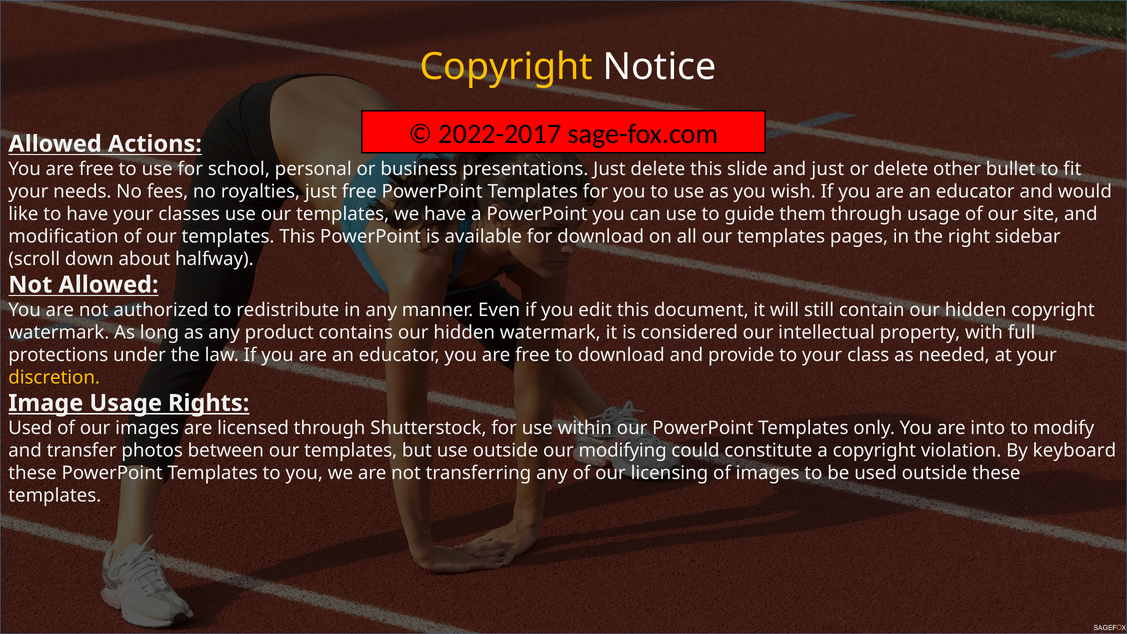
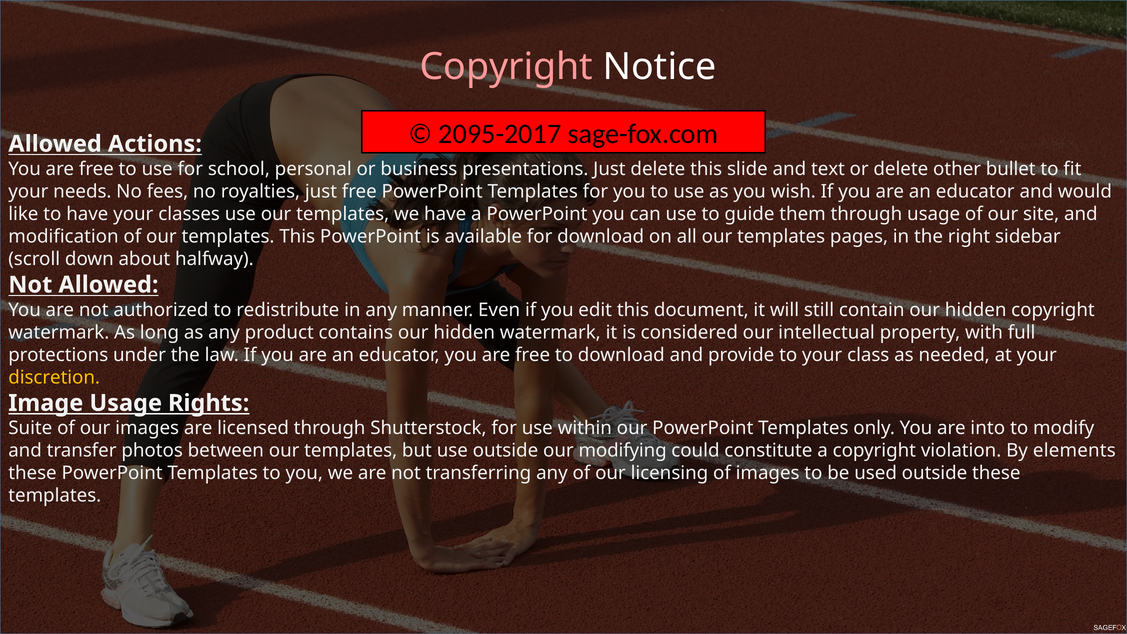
Copyright colour: yellow -> pink (506, 67)
2022-2017: 2022-2017 -> 2095-2017 (500, 134)
and just: just -> text (828, 169)
Used: Used -> Suite (30, 428)
keyboard: keyboard -> elements (1074, 451)
